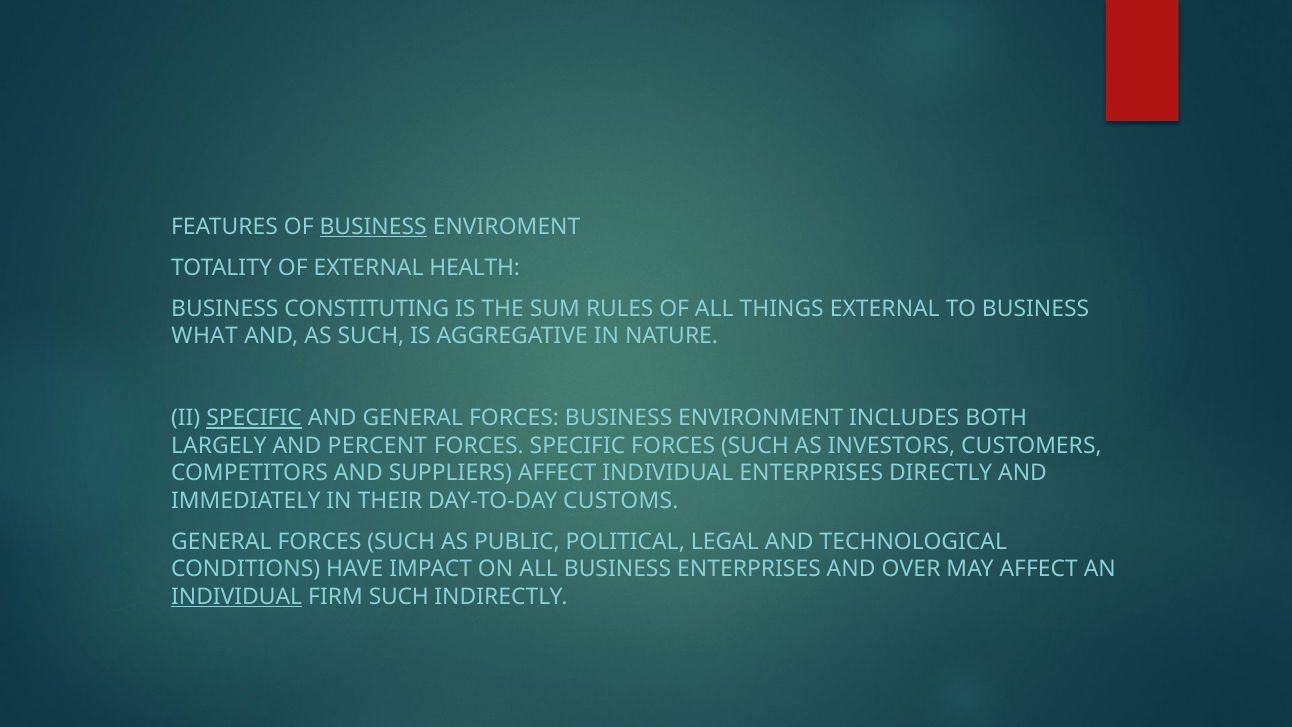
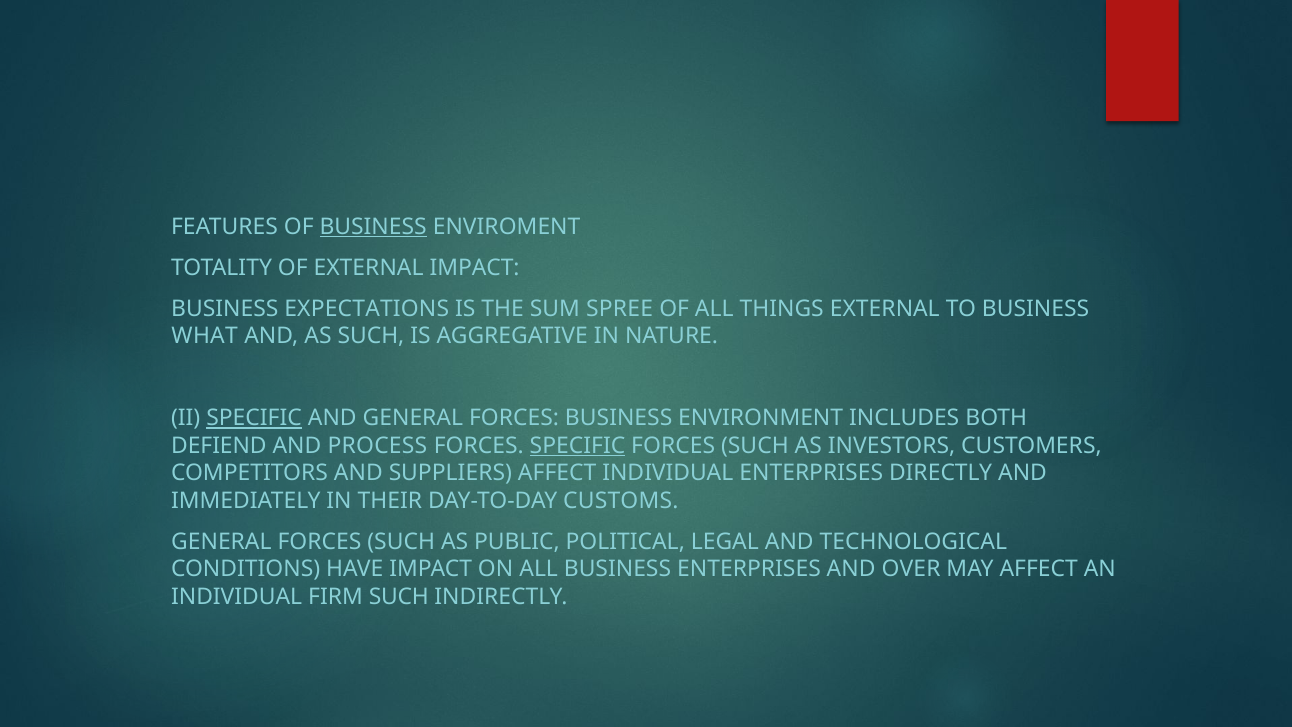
EXTERNAL HEALTH: HEALTH -> IMPACT (475, 268)
CONSTITUTING: CONSTITUTING -> EXPECTATIONS (367, 309)
RULES: RULES -> SPREE (620, 309)
LARGELY: LARGELY -> DEFIEND (219, 446)
PERCENT: PERCENT -> PROCESS (377, 446)
SPECIFIC underline: none -> present (578, 446)
INDIVIDUAL underline: present -> none (237, 596)
